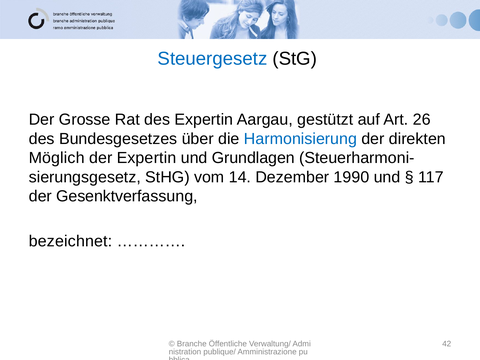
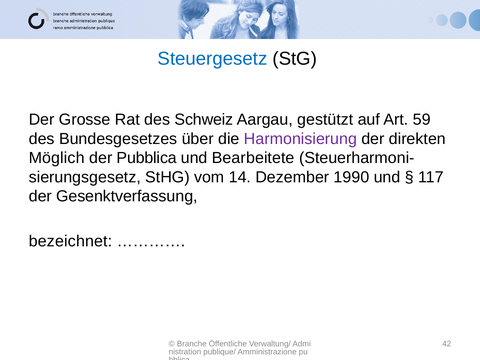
des Expertin: Expertin -> Schweiz (204, 120)
26: 26 -> 59 (422, 120)
Harmonisierung colour: blue -> purple (300, 139)
der Expertin: Expertin -> Pubblica (147, 158)
Grundlagen: Grundlagen -> Bearbeitete (253, 158)
